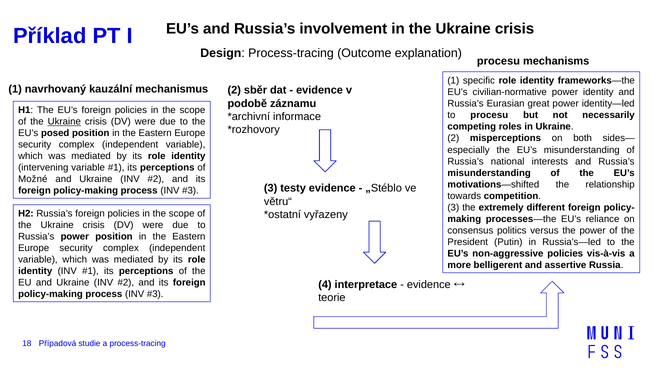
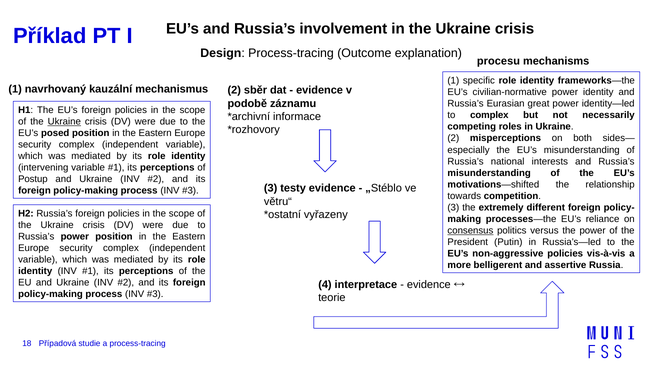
to procesu: procesu -> complex (489, 115)
Možné: Možné -> Postup (33, 179)
consensus underline: none -> present (470, 231)
